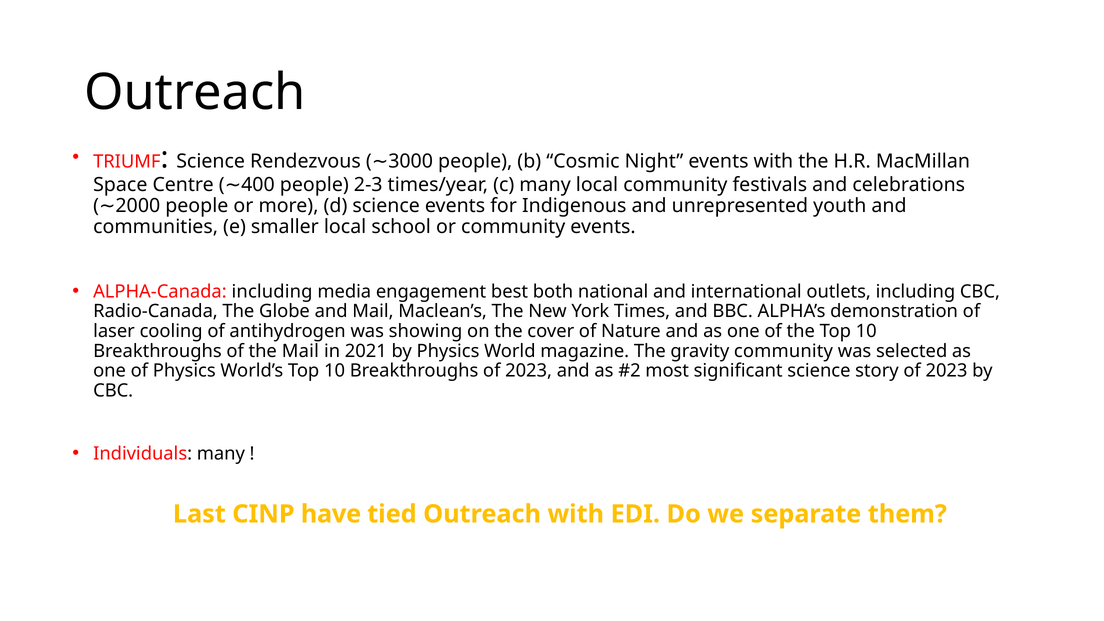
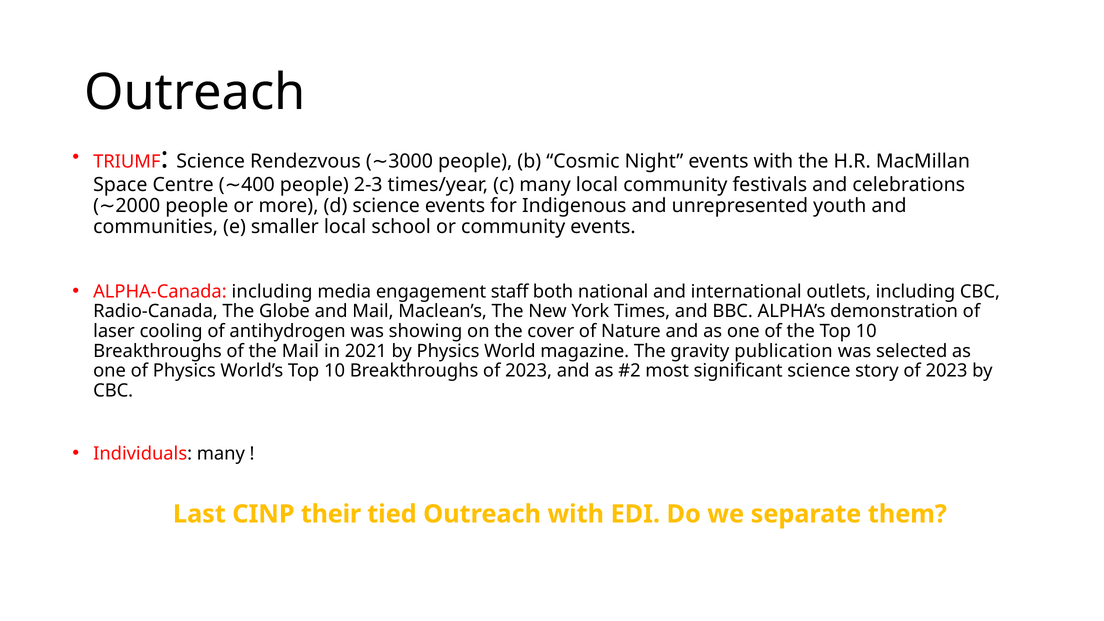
best: best -> staff (510, 291)
gravity community: community -> publication (783, 351)
have: have -> their (331, 514)
